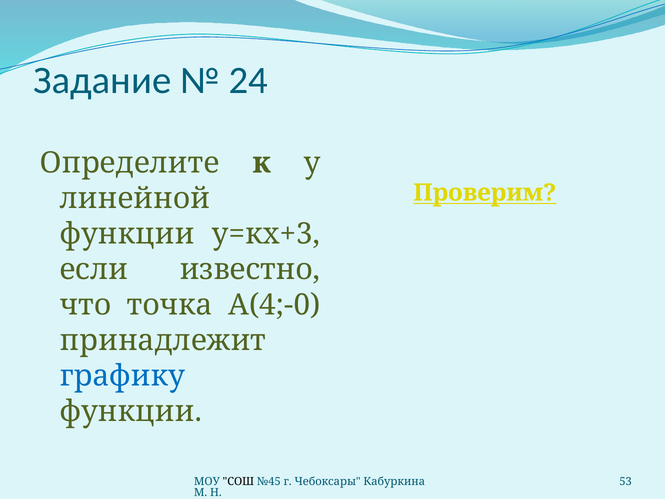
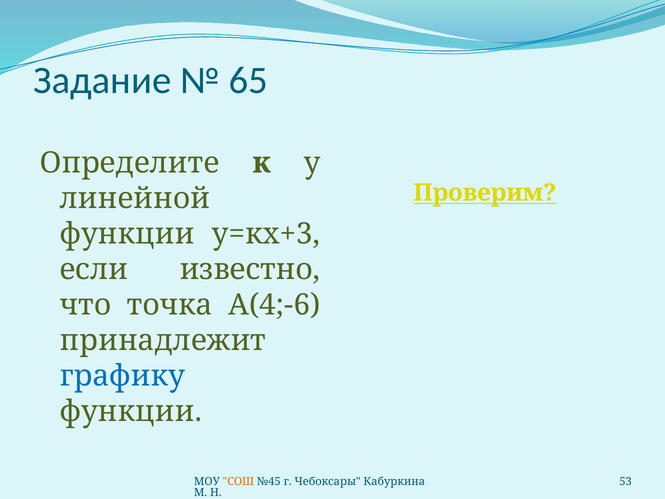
24: 24 -> 65 (248, 80)
А(4;-0: А(4;-0 -> А(4;-6 (274, 305)
СОШ colour: black -> orange (238, 481)
